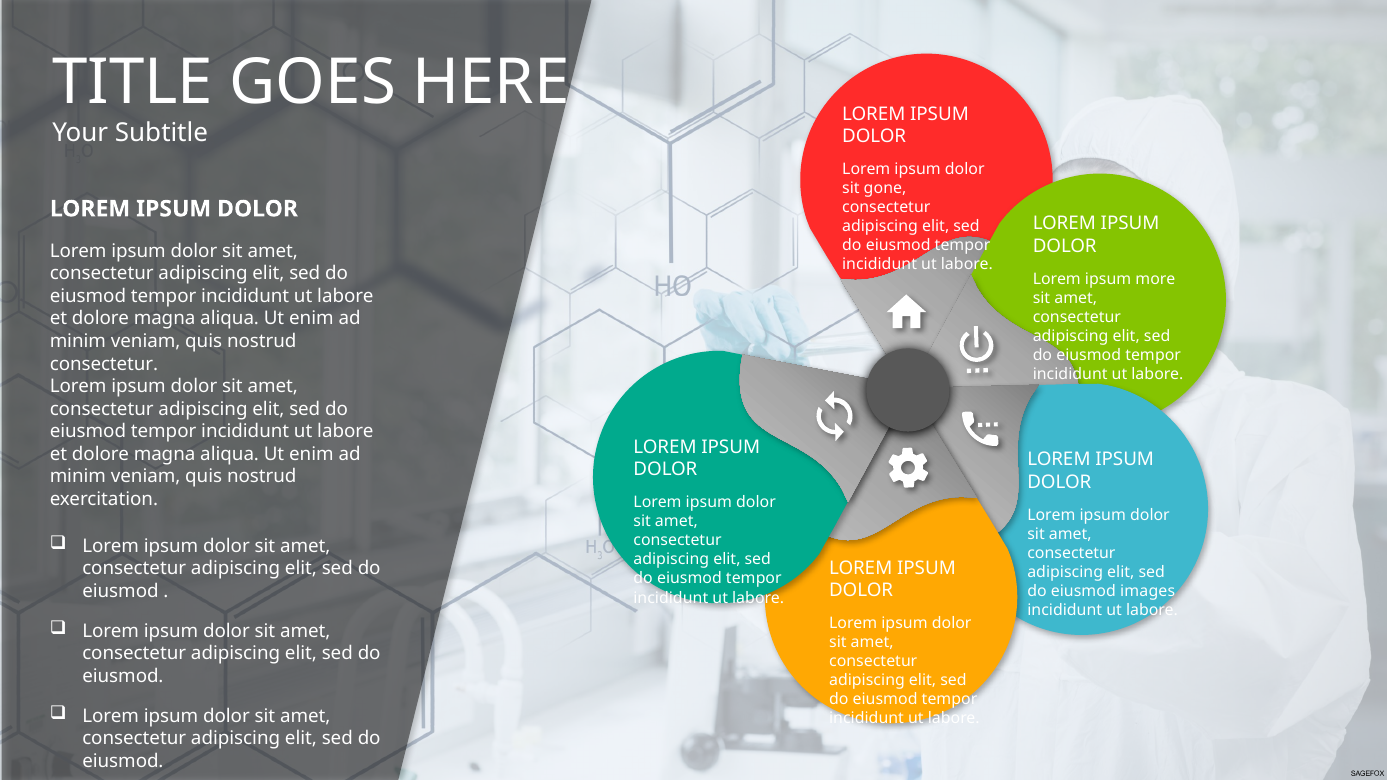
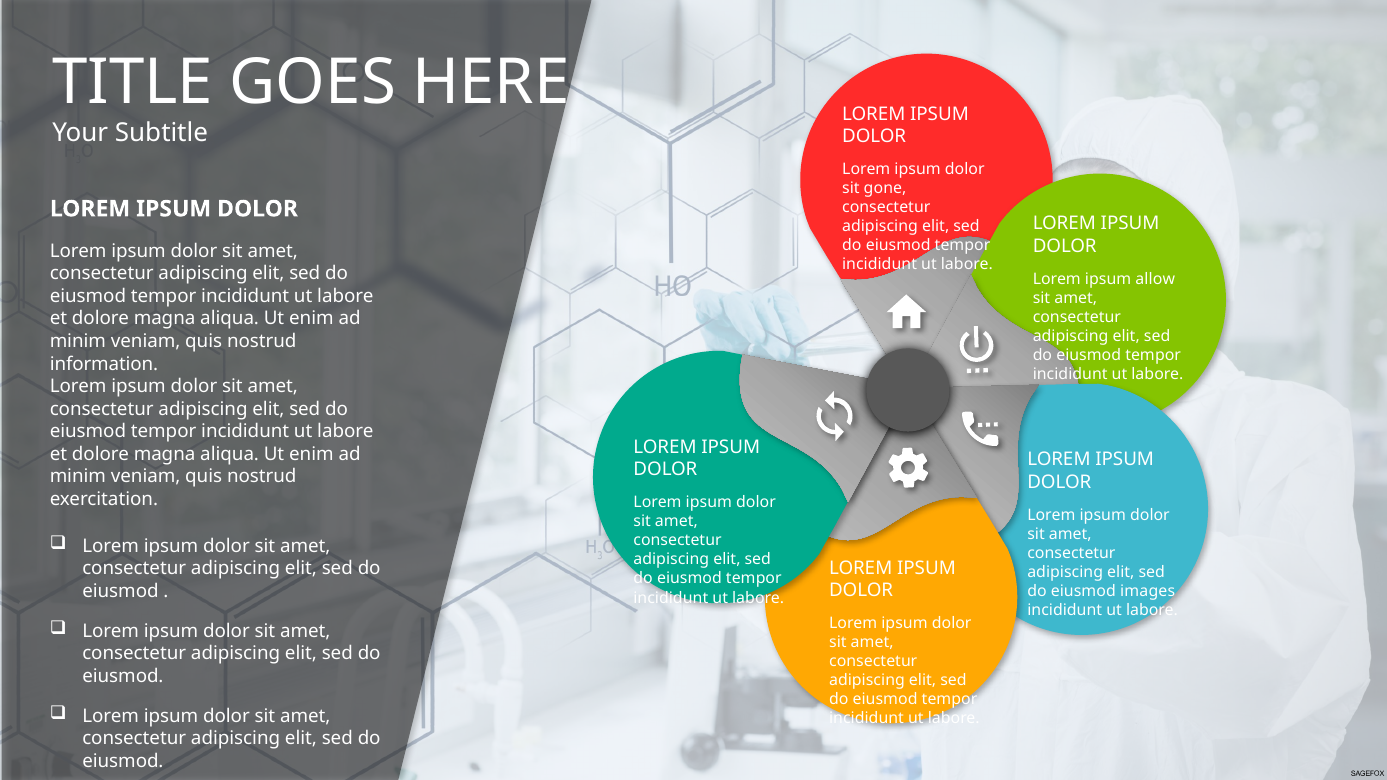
more: more -> allow (1155, 279)
consectetur: consectetur -> information (104, 364)
